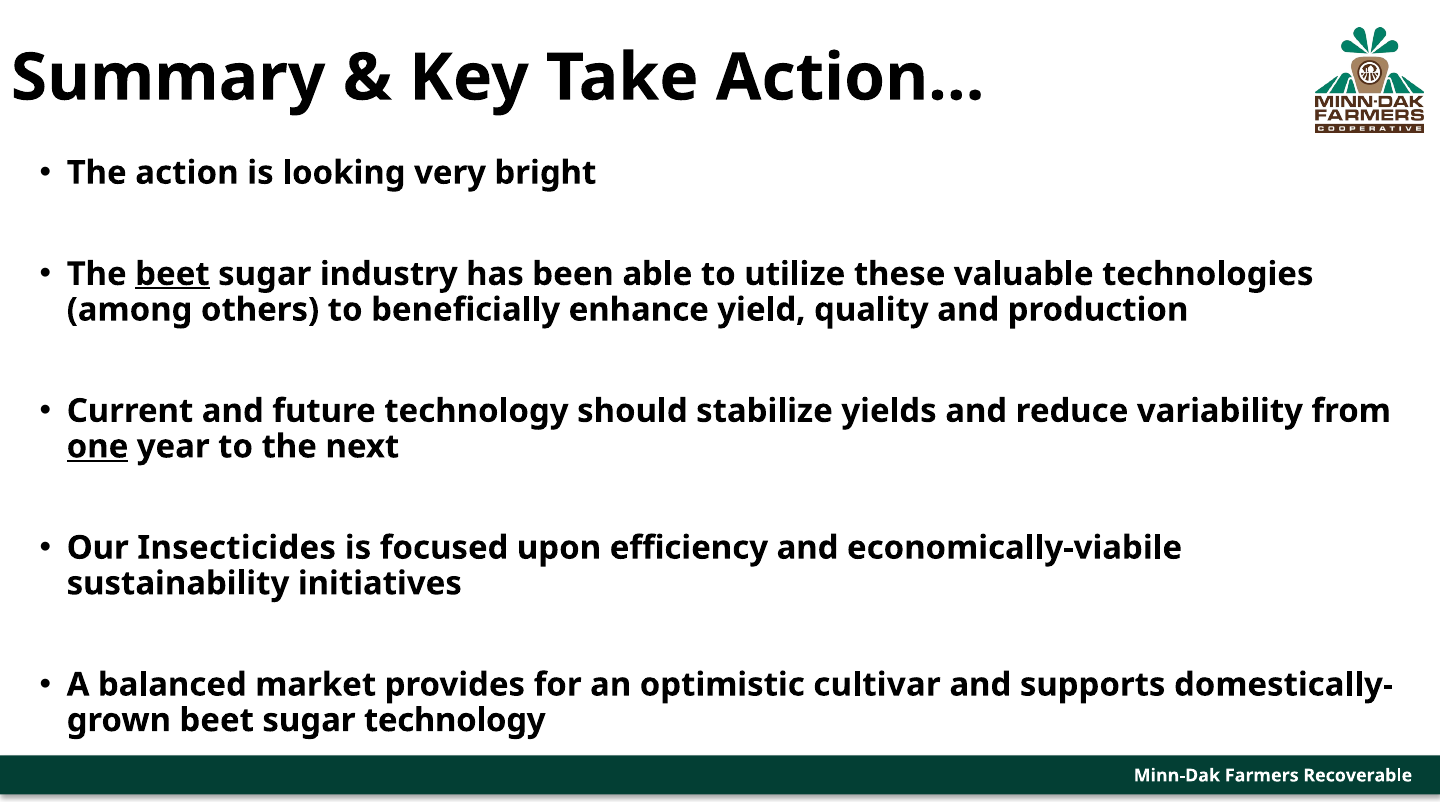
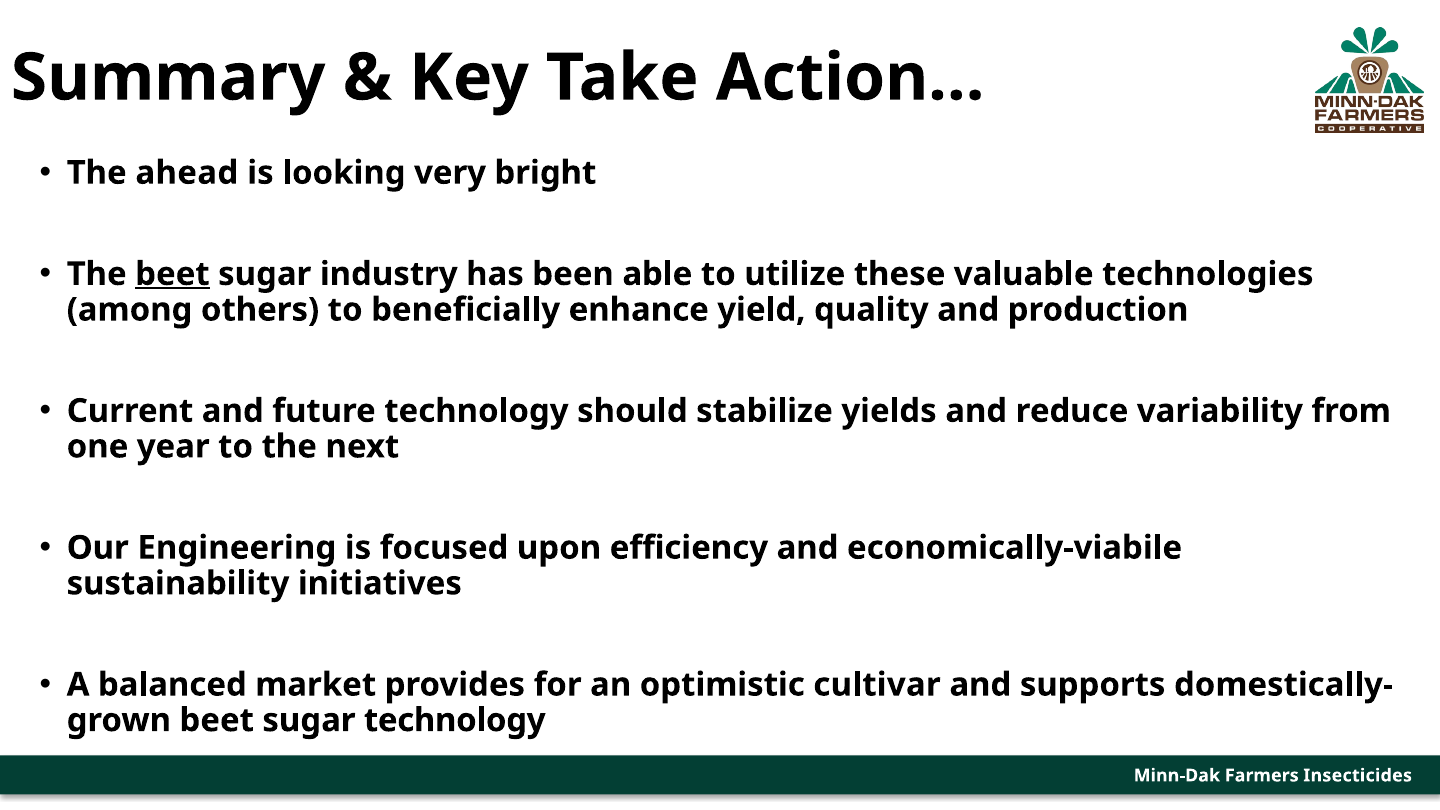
action: action -> ahead (187, 173)
one underline: present -> none (97, 447)
Insecticides: Insecticides -> Engineering (237, 548)
Recoverable: Recoverable -> Insecticides (1358, 776)
